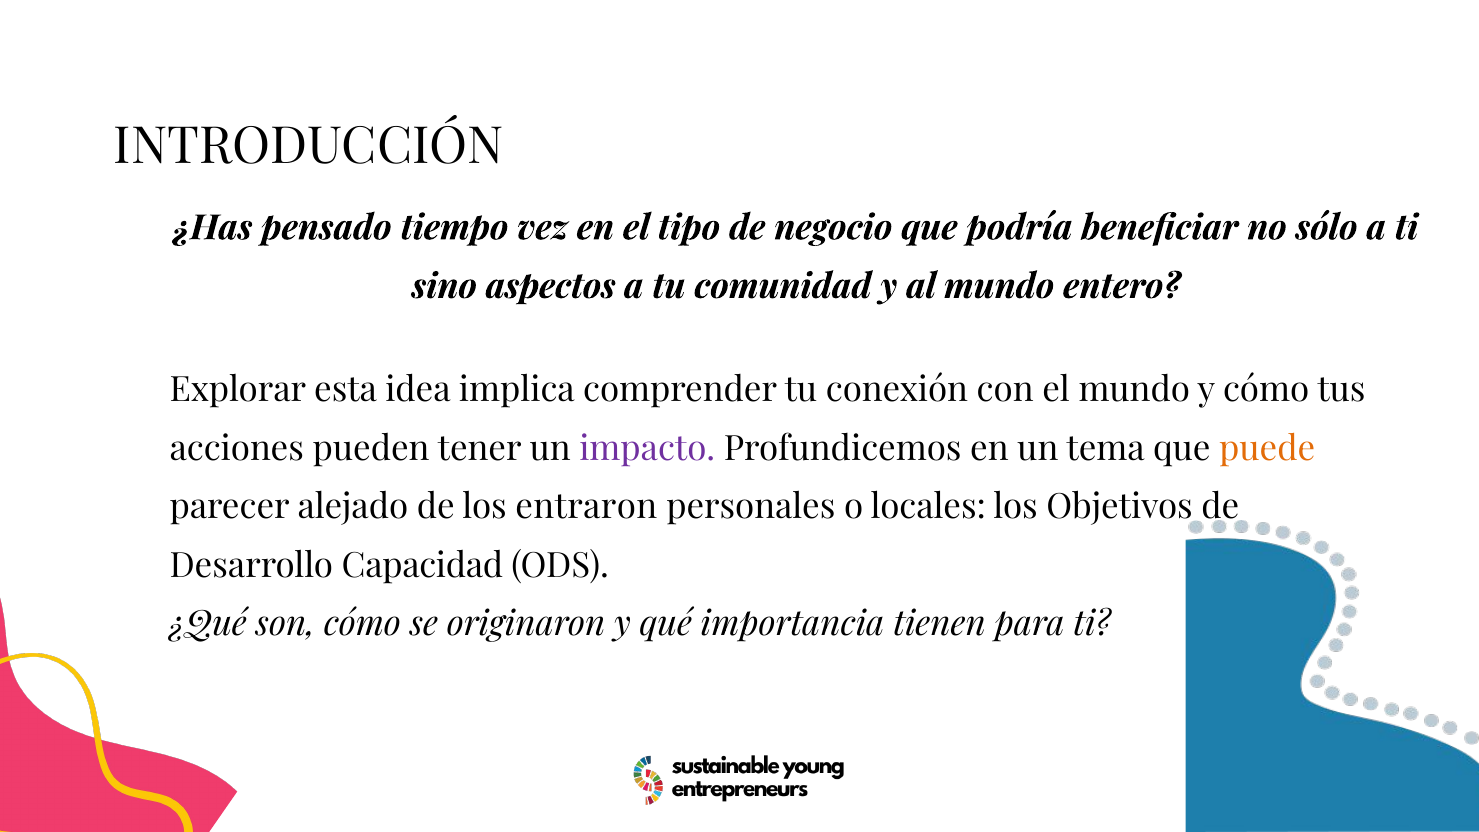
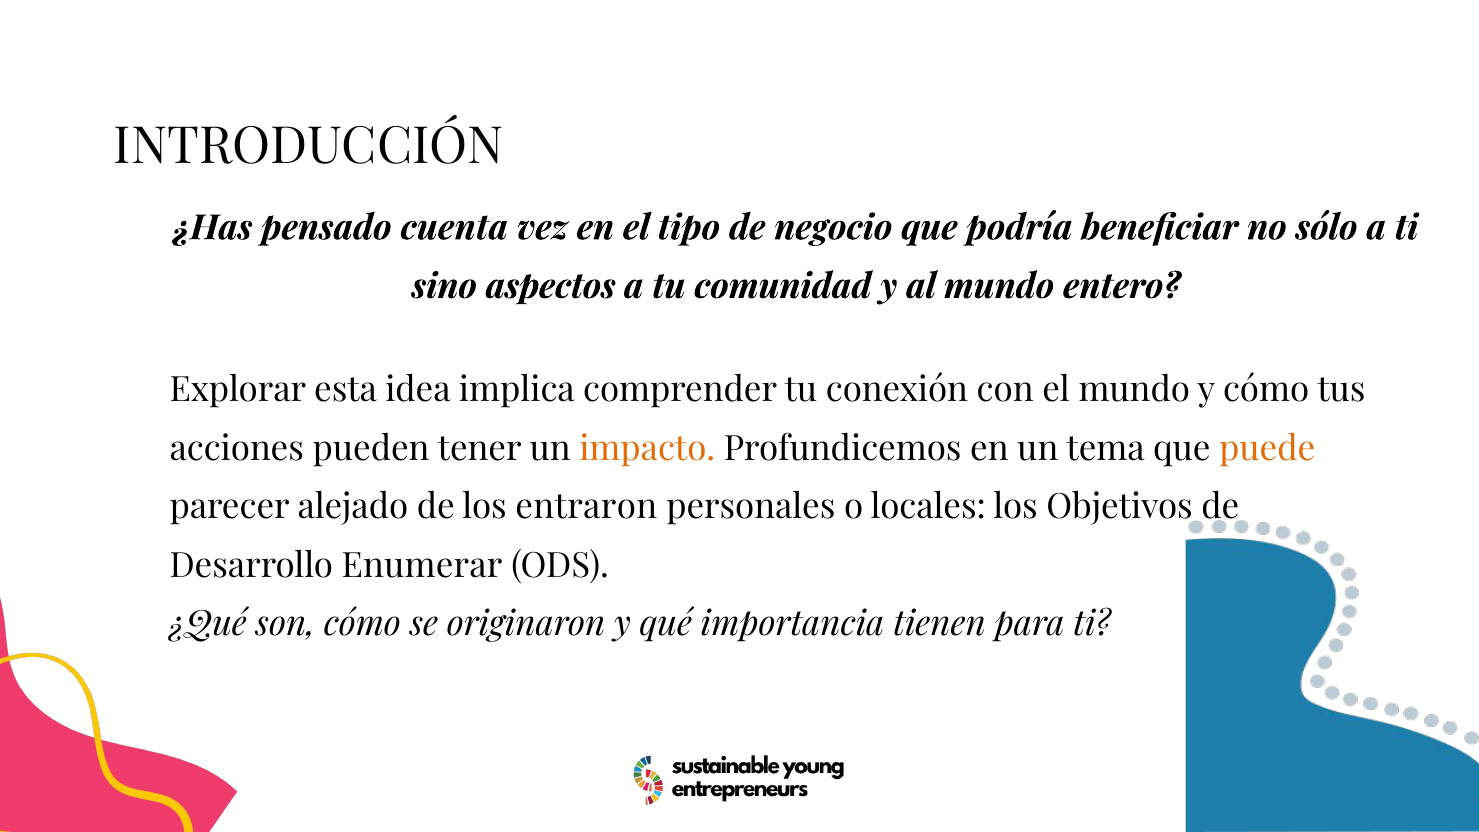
tiempo: tiempo -> cuenta (454, 228)
impacto colour: purple -> orange (647, 448)
Capacidad: Capacidad -> Enumerar (422, 566)
